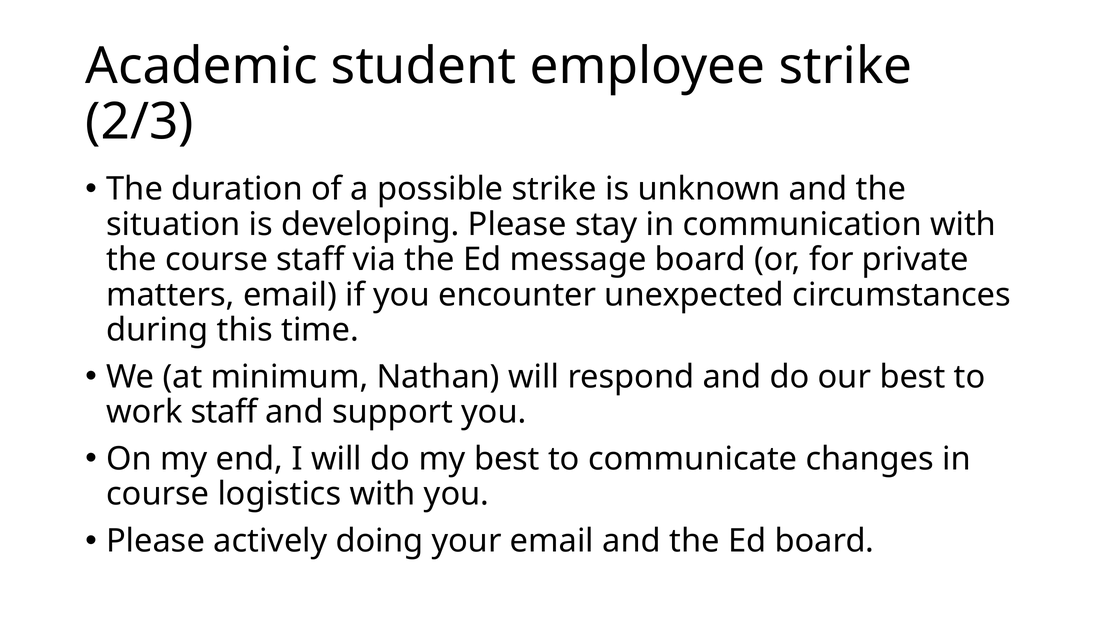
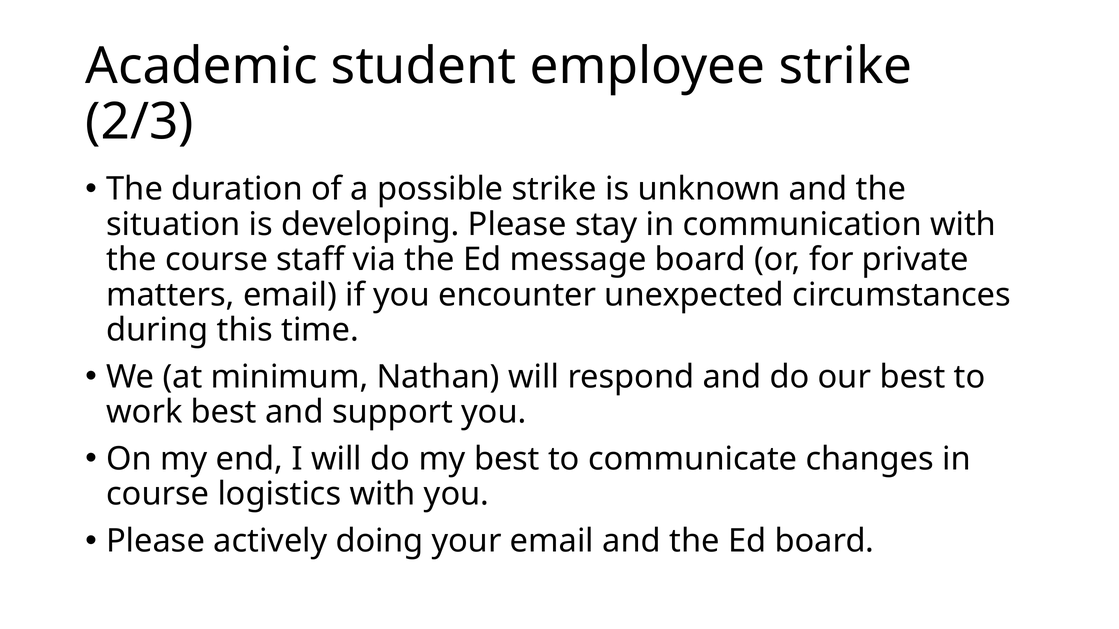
work staff: staff -> best (224, 412)
